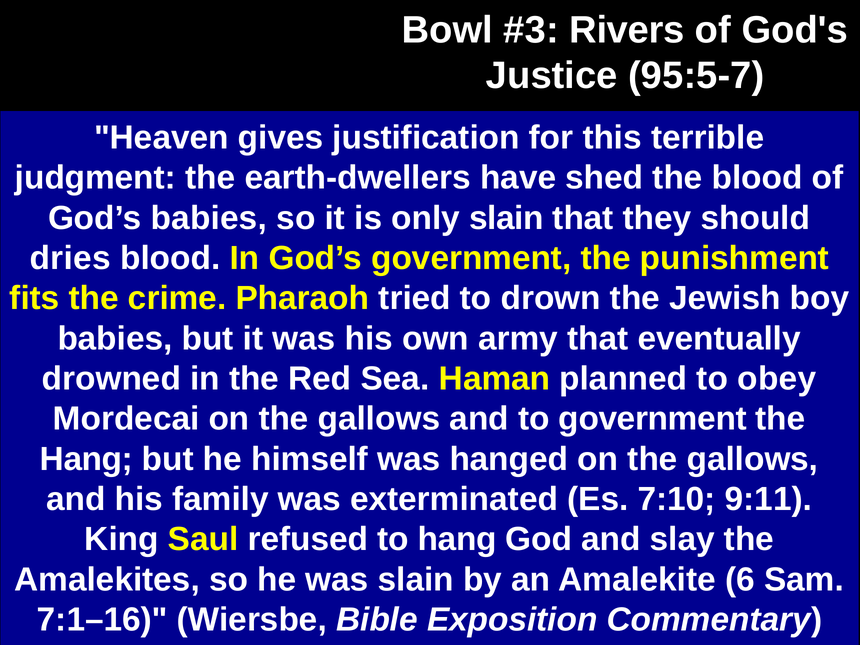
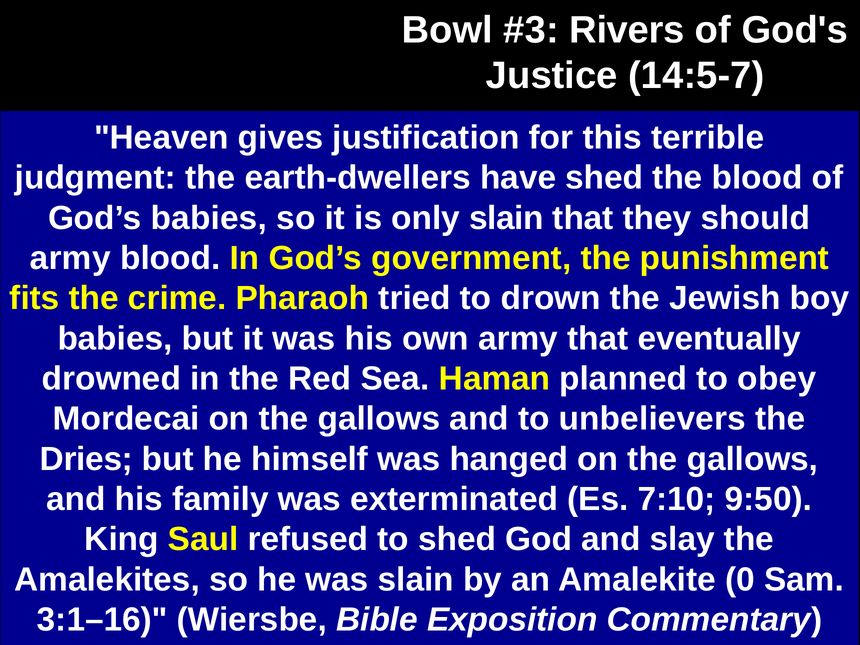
95:5-7: 95:5-7 -> 14:5-7 (696, 76)
dries: dries -> army (70, 258)
to government: government -> unbelievers (652, 419)
Hang: Hang -> Dries (86, 459)
9:11: 9:11 -> 9:50 (768, 499)
to hang: hang -> shed (457, 539)
6: 6 -> 0 (740, 580)
7:1–16: 7:1–16 -> 3:1–16 (102, 620)
